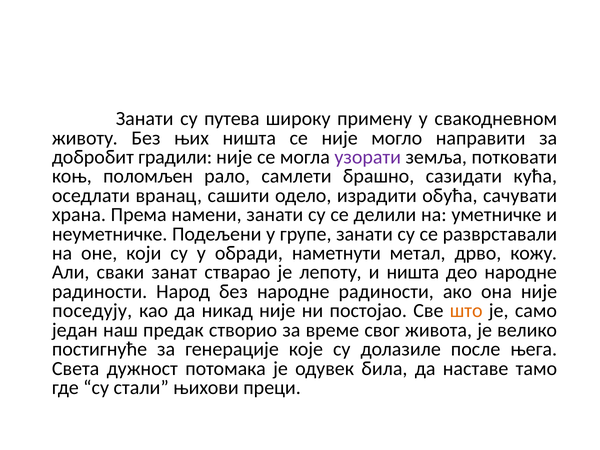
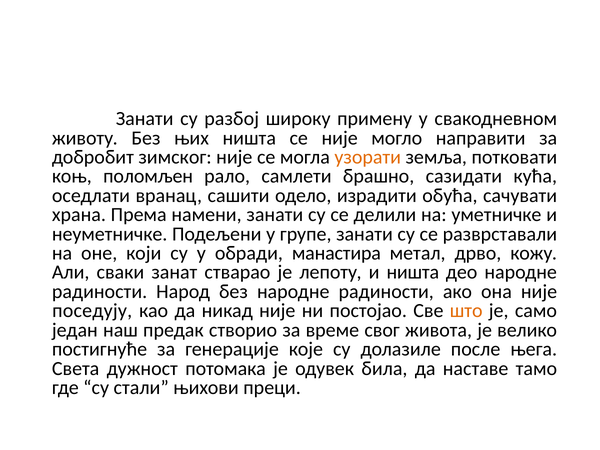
путева: путева -> разбој (232, 119)
градили: градили -> зимског (175, 157)
узорати colour: purple -> orange (368, 157)
наметнути: наметнути -> манастира (336, 253)
